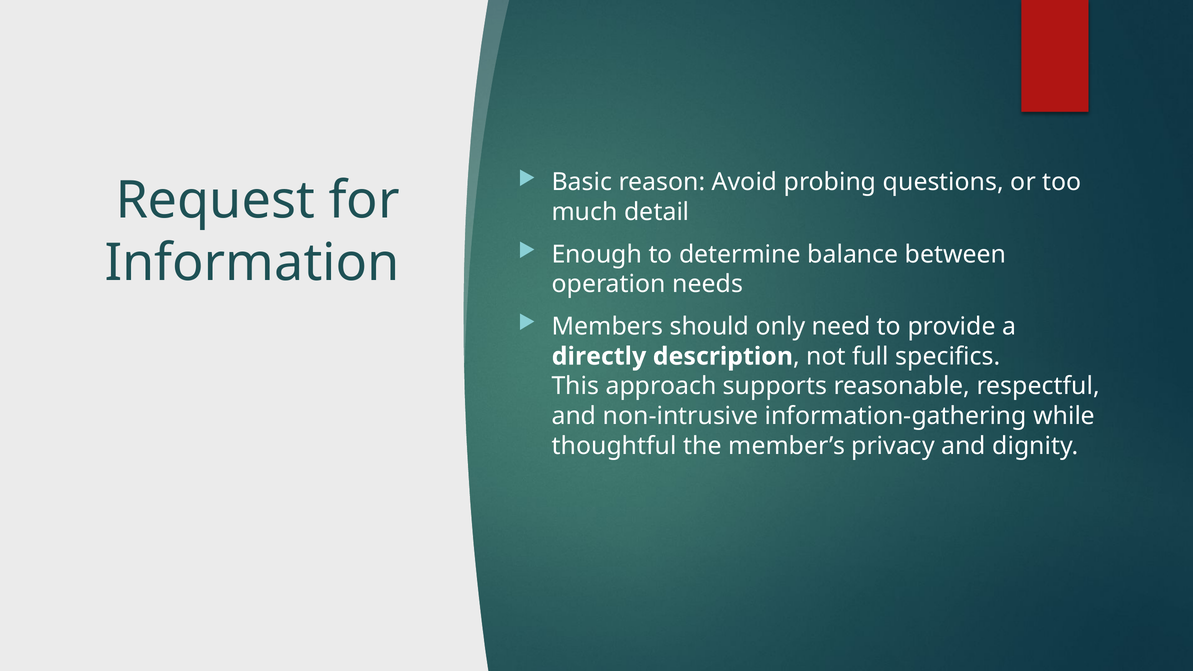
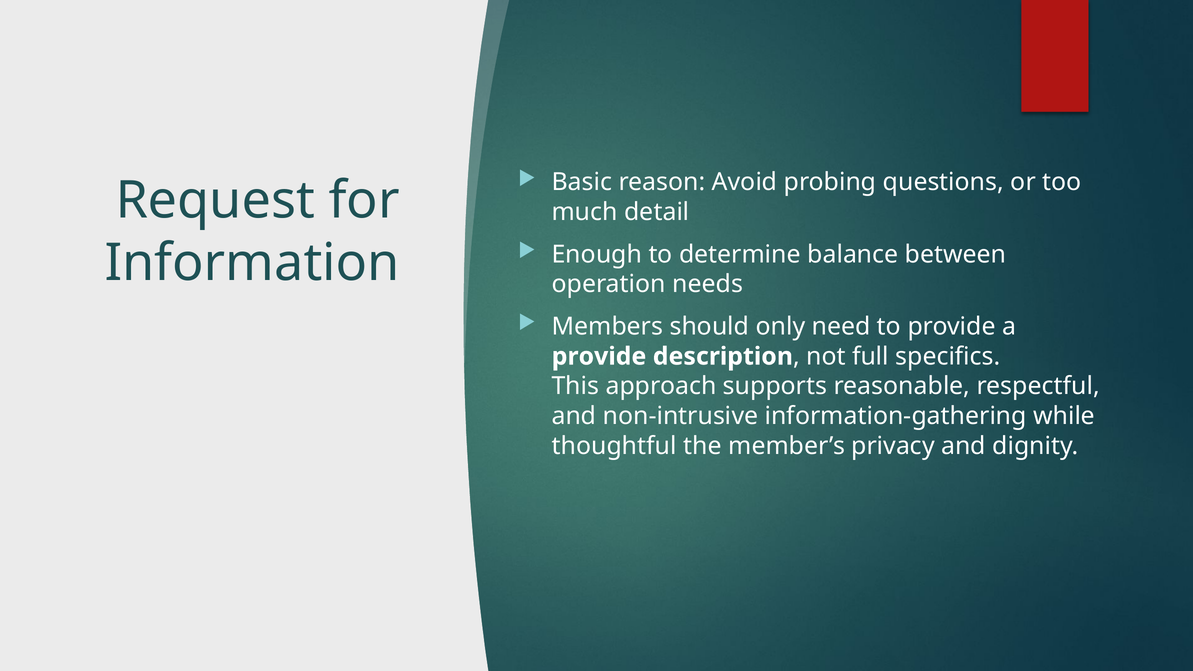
directly: directly -> provide (599, 356)
